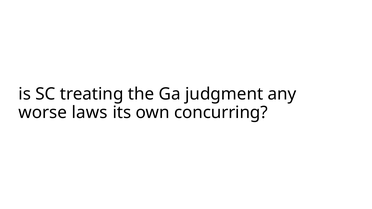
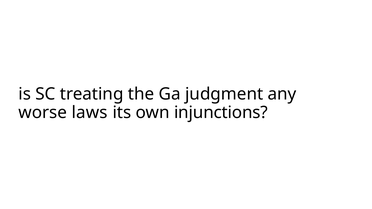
concurring: concurring -> injunctions (221, 113)
